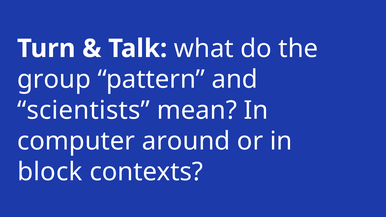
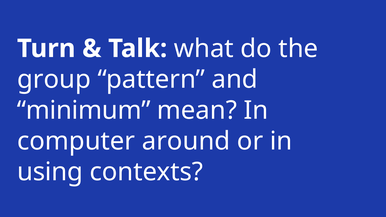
scientists: scientists -> minimum (84, 110)
block: block -> using (50, 172)
